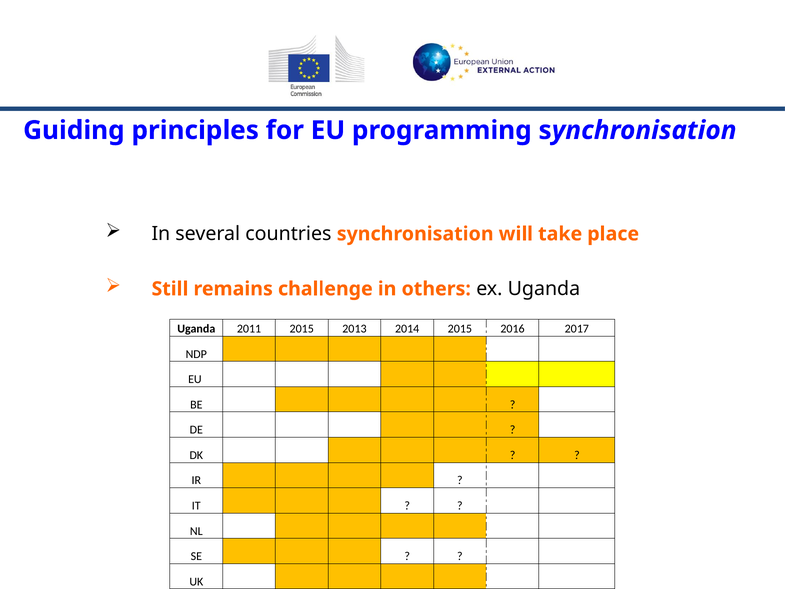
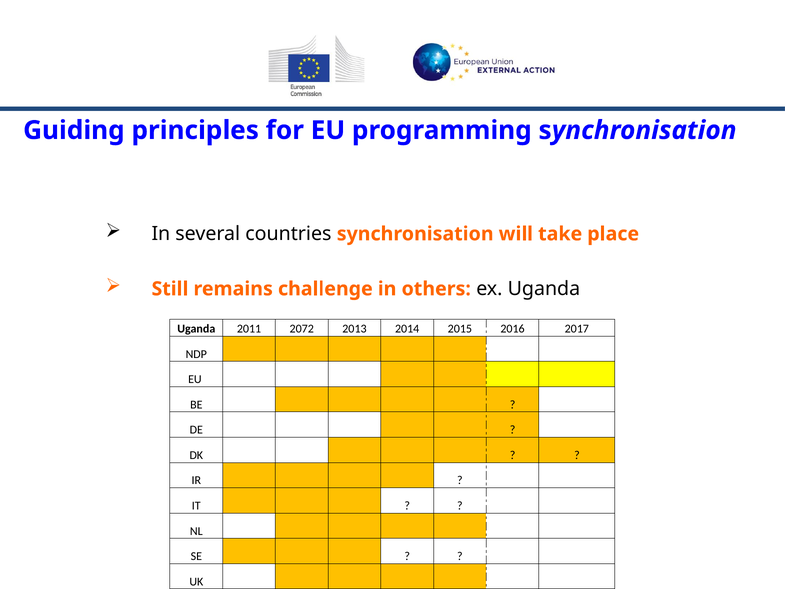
2011 2015: 2015 -> 2072 (302, 329)
